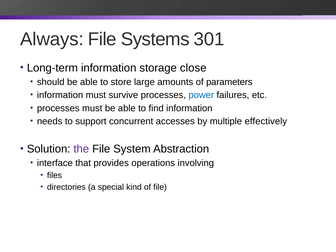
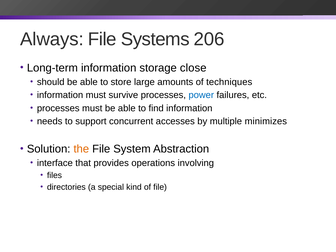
301: 301 -> 206 (209, 39)
parameters: parameters -> techniques (229, 82)
effectively: effectively -> minimizes (266, 121)
the colour: purple -> orange (81, 149)
